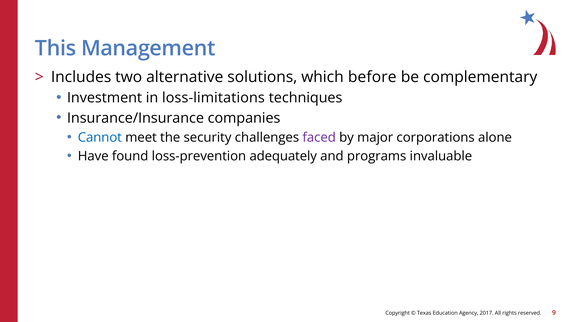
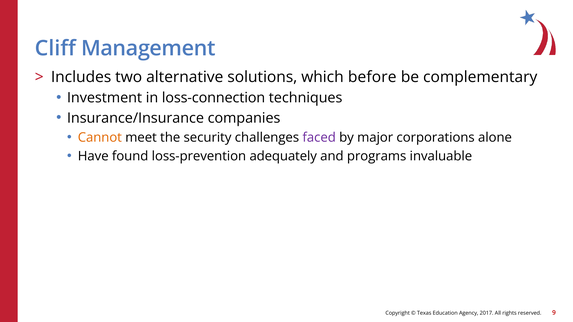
This: This -> Cliff (55, 49)
loss-limitations: loss-limitations -> loss-connection (214, 98)
Cannot colour: blue -> orange (100, 138)
